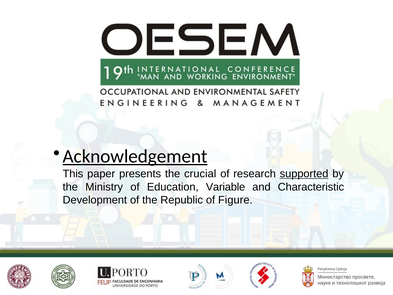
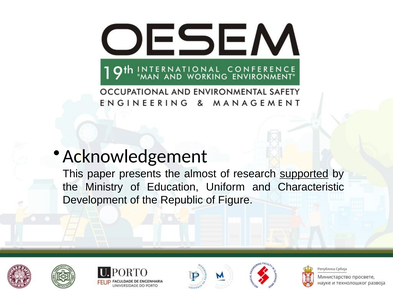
Acknowledgement underline: present -> none (135, 156)
crucial: crucial -> almost (200, 174)
Variable: Variable -> Uniform (225, 187)
